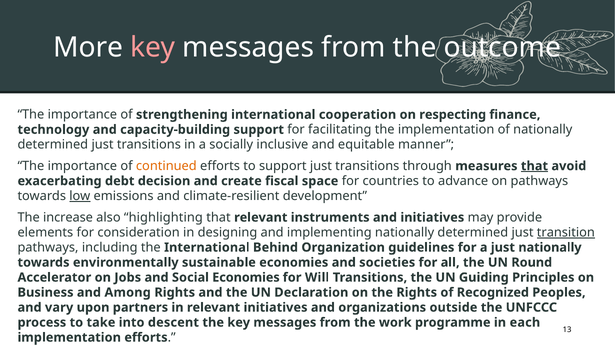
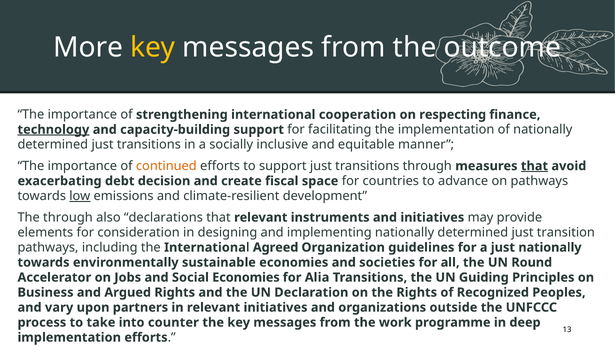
key colour: pink -> yellow (153, 48)
technology underline: none -> present (53, 130)
The increase: increase -> through (68, 217)
highlighting: highlighting -> declarations (163, 217)
transition underline: present -> none (566, 232)
Behind: Behind -> Agreed (276, 247)
Will: Will -> Alia (317, 277)
Among: Among -> Argued (128, 292)
descent: descent -> counter (173, 322)
each: each -> deep (525, 322)
